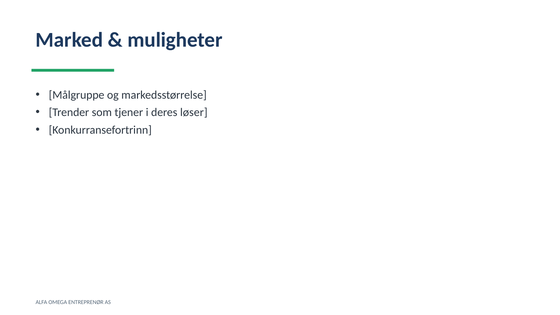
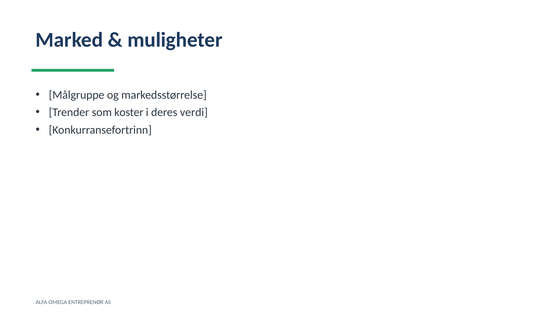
tjener: tjener -> koster (129, 112)
løser: løser -> verdi (194, 112)
